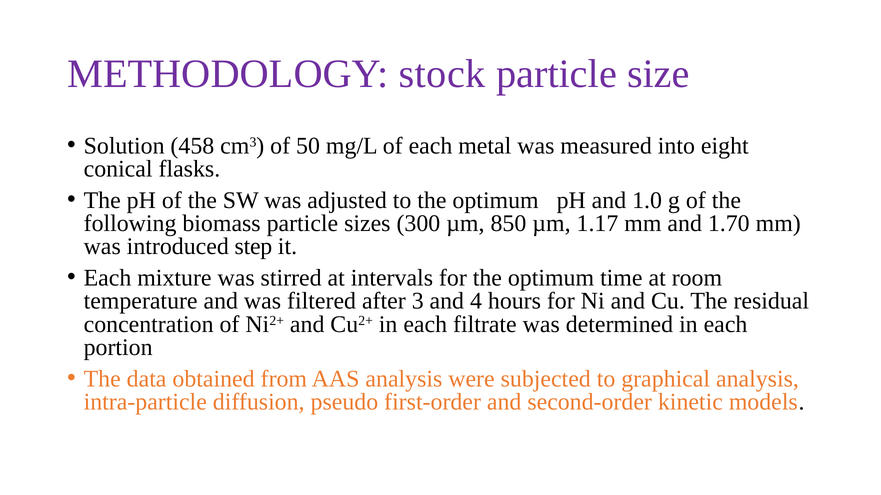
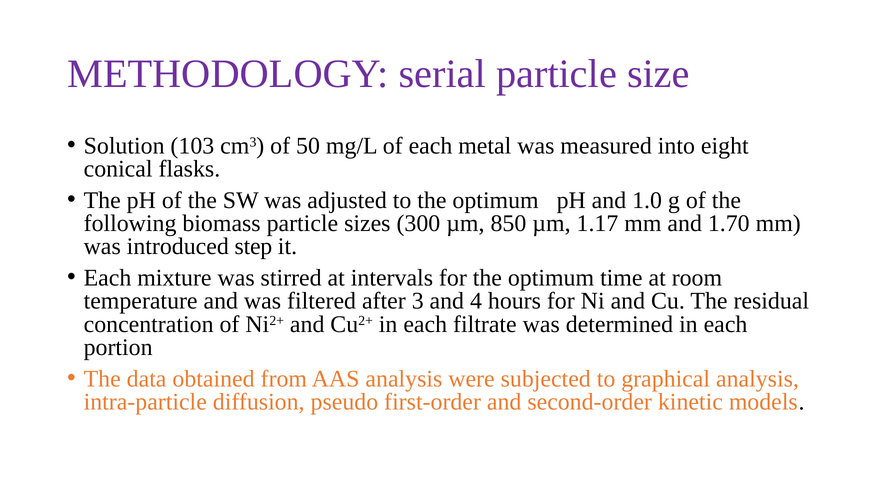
stock: stock -> serial (442, 74)
458: 458 -> 103 (192, 146)
